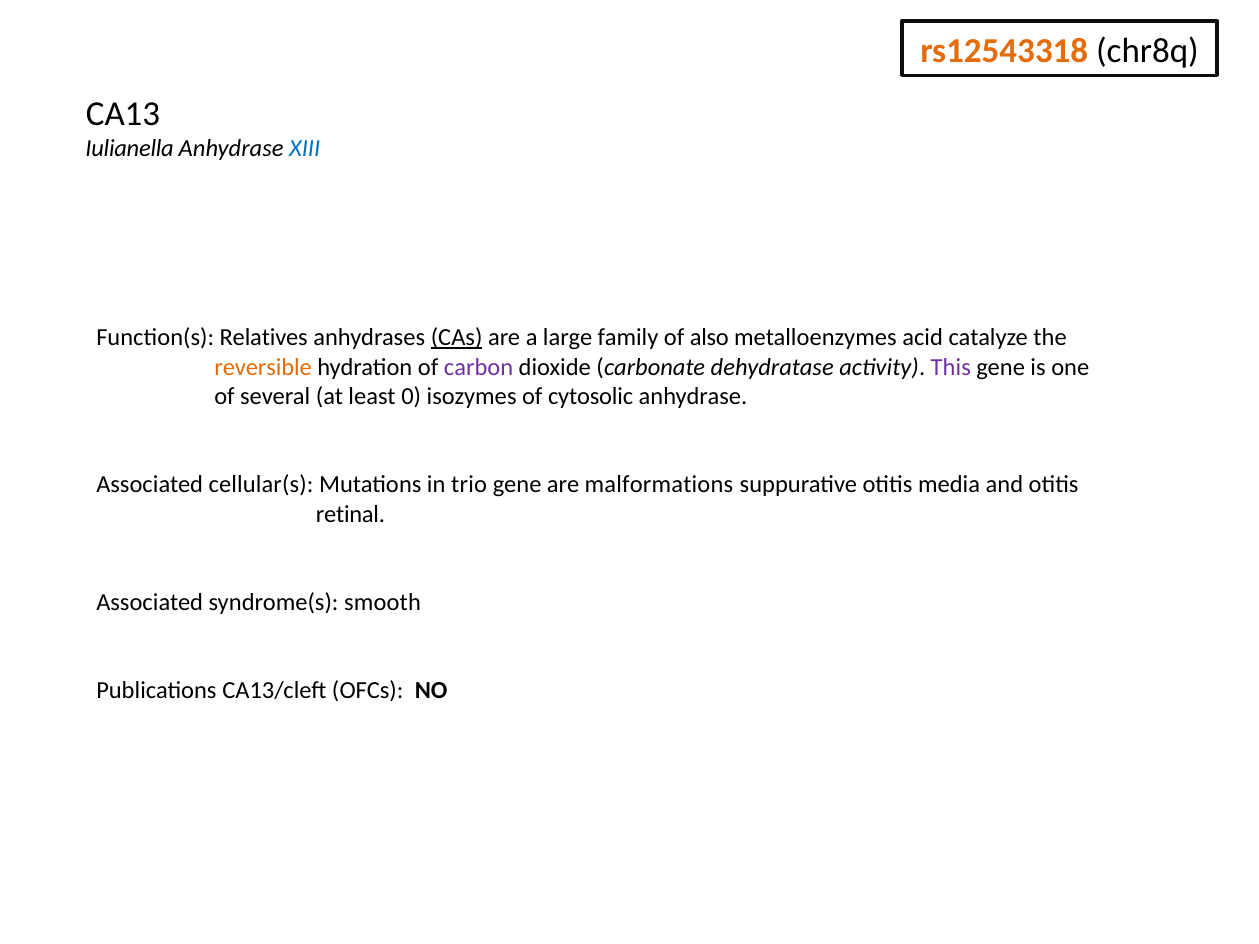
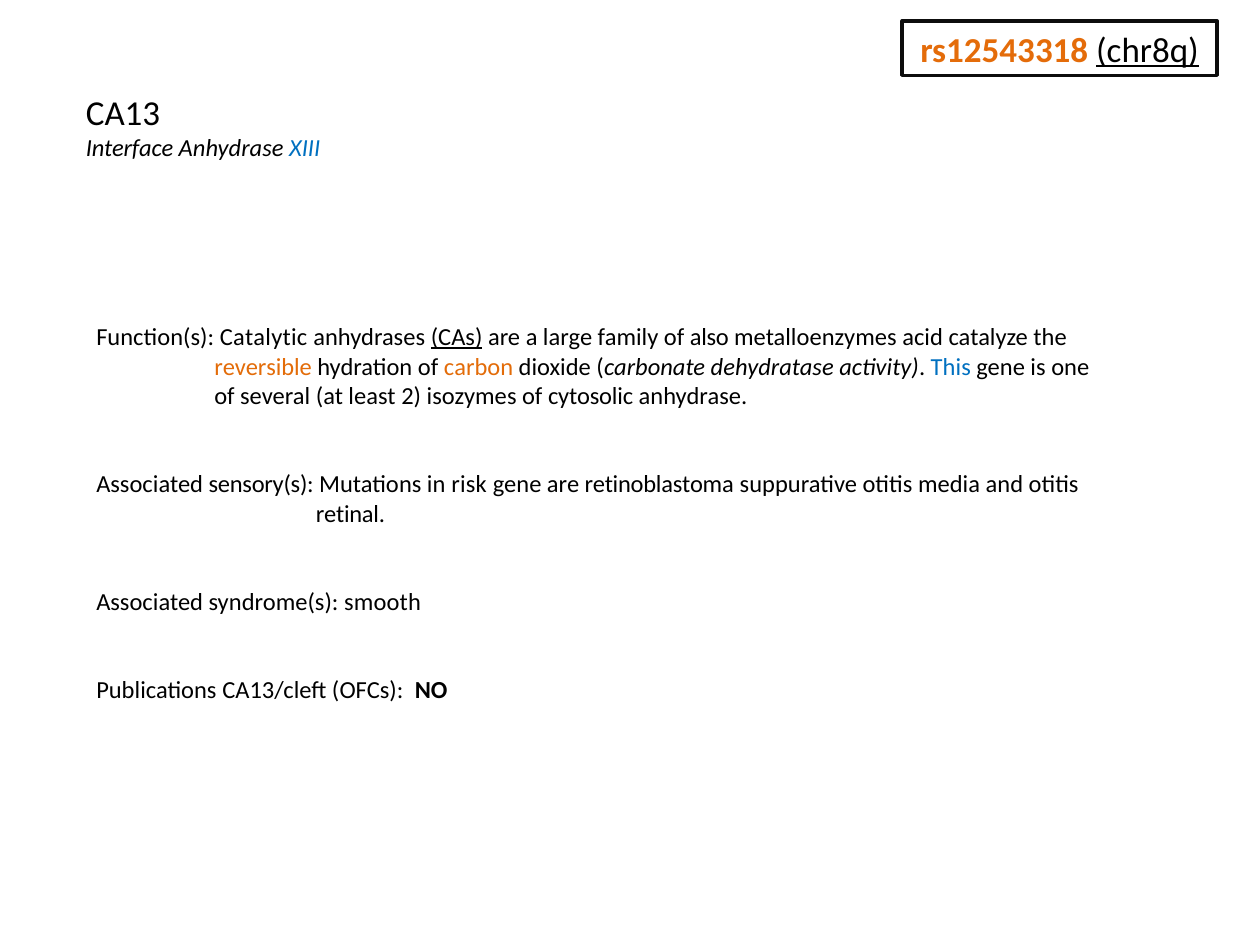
chr8q underline: none -> present (1147, 51)
Iulianella: Iulianella -> Interface (130, 148)
Relatives: Relatives -> Catalytic (264, 338)
carbon colour: purple -> orange (479, 367)
This colour: purple -> blue (951, 367)
0: 0 -> 2 (411, 396)
cellular(s: cellular(s -> sensory(s (261, 485)
trio: trio -> risk (469, 485)
malformations: malformations -> retinoblastoma (659, 485)
